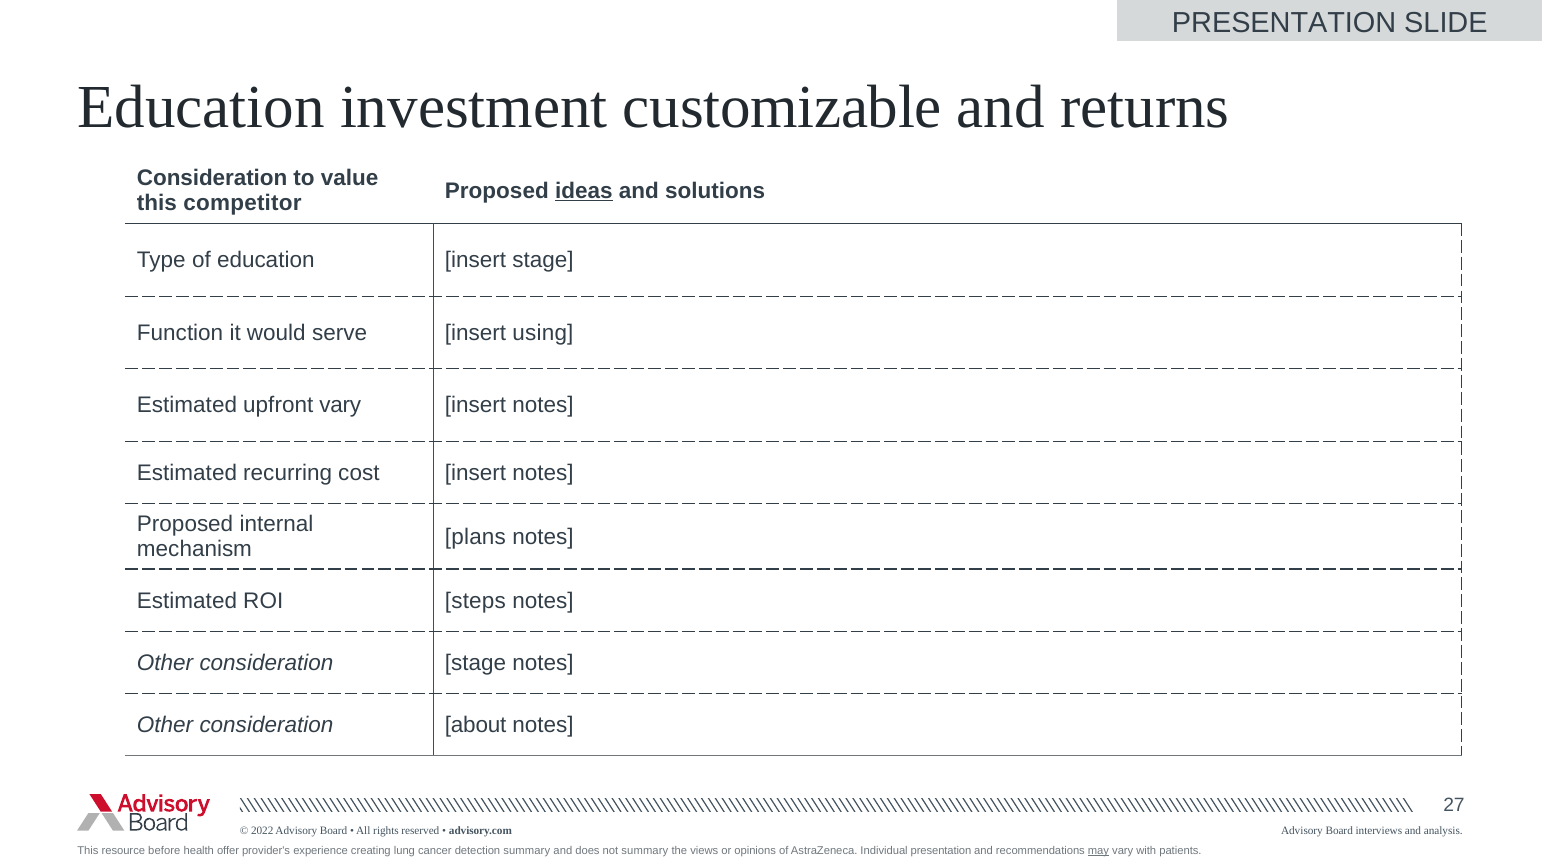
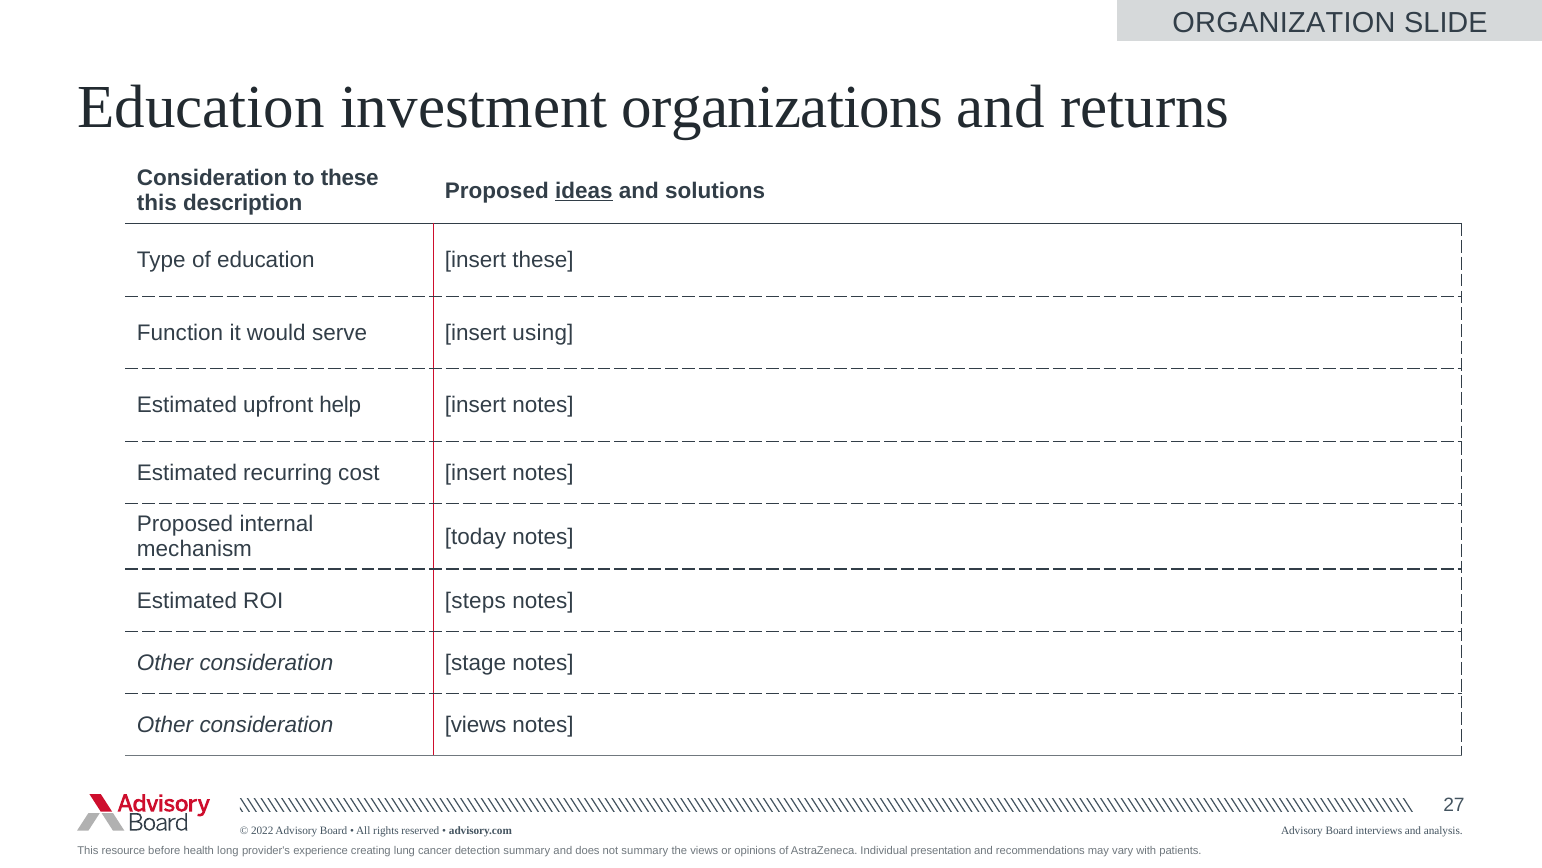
PRESENTATION: PRESENTATION -> ORGANIZATION (1284, 23)
customizable: customizable -> organizations (783, 107)
to value: value -> these (350, 178)
competitor: competitor -> description (243, 203)
insert stage: stage -> these (543, 260)
upfront vary: vary -> help (340, 405)
plans: plans -> today (476, 536)
consideration about: about -> views (476, 724)
offer: offer -> long (228, 850)
may underline: present -> none (1098, 850)
